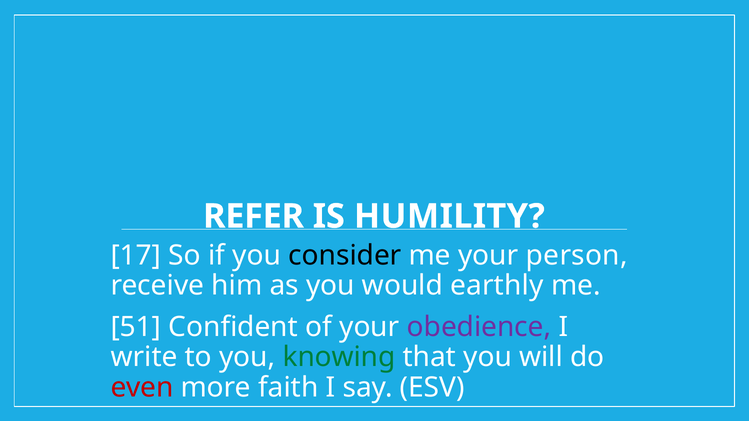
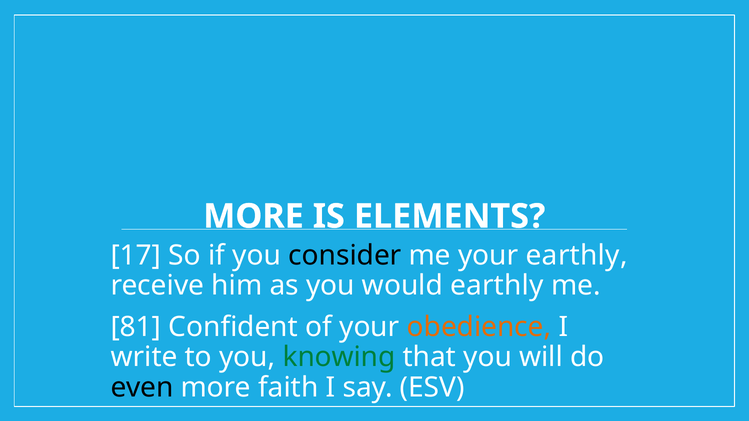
REFER: REFER -> MORE (253, 217)
HUMILITY: HUMILITY -> ELEMENTS (450, 217)
your person: person -> earthly (577, 256)
51: 51 -> 81 (136, 327)
obedience colour: purple -> orange (479, 327)
even colour: red -> black (142, 388)
